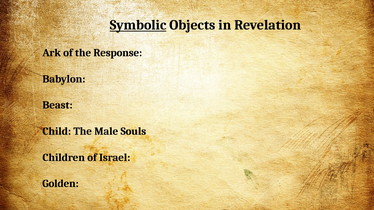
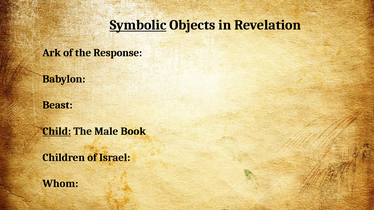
Child underline: none -> present (57, 132)
Souls: Souls -> Book (133, 132)
Golden: Golden -> Whom (60, 184)
